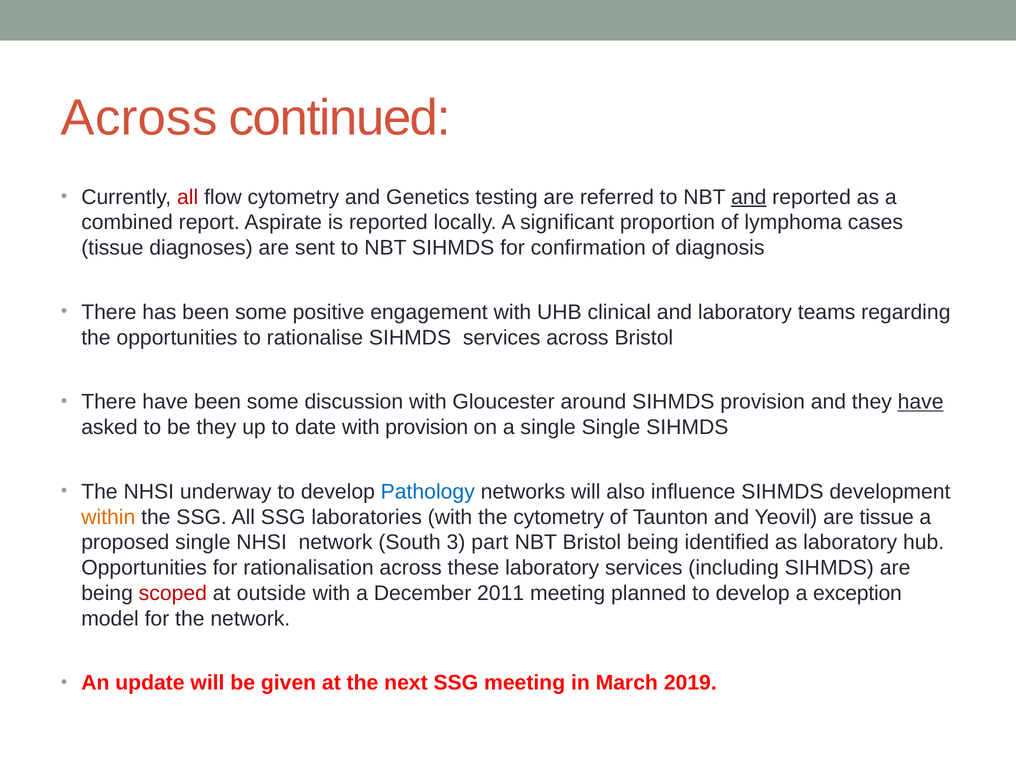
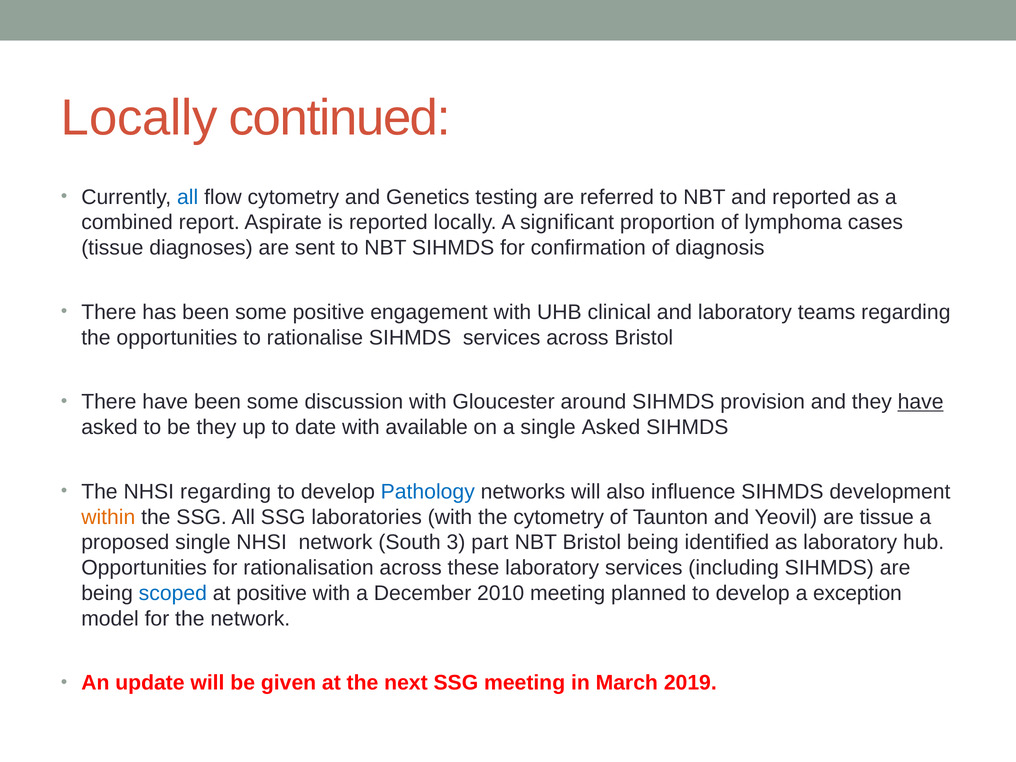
Across: Across -> Locally (139, 118)
all colour: red -> blue (188, 197)
and underline: present -> none (749, 197)
with provision: provision -> available (427, 427)
single Single: Single -> Asked (611, 427)
NHSI underway: underway -> regarding (226, 492)
scoped colour: red -> blue (173, 593)
at outside: outside -> positive (272, 593)
2011: 2011 -> 2010 (501, 593)
